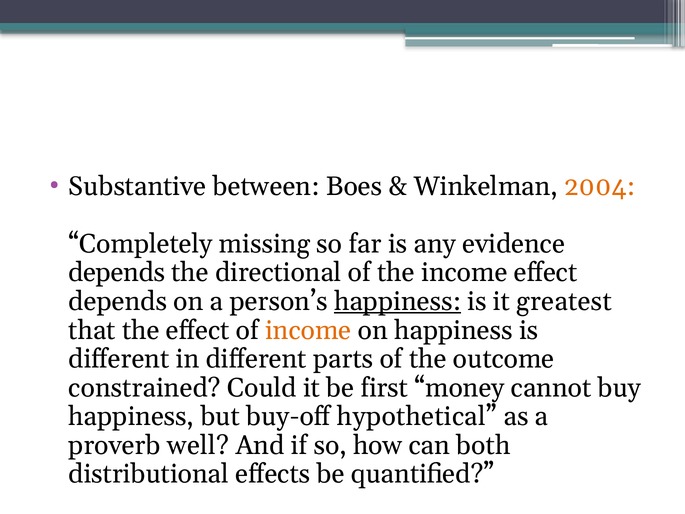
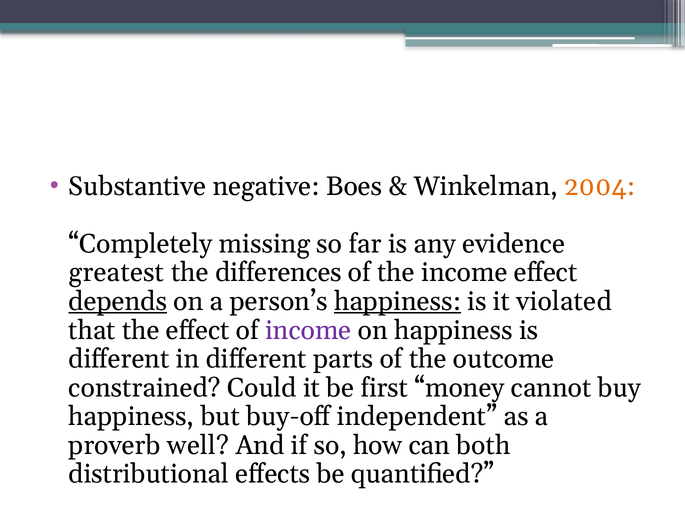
between: between -> negative (266, 186)
depends: depends -> greatest (116, 273)
directional: directional -> differences (278, 273)
depends underline: none -> present (118, 301)
greatest: greatest -> violated (564, 301)
income colour: orange -> purple (308, 330)
hypothetical: hypothetical -> independent (417, 416)
